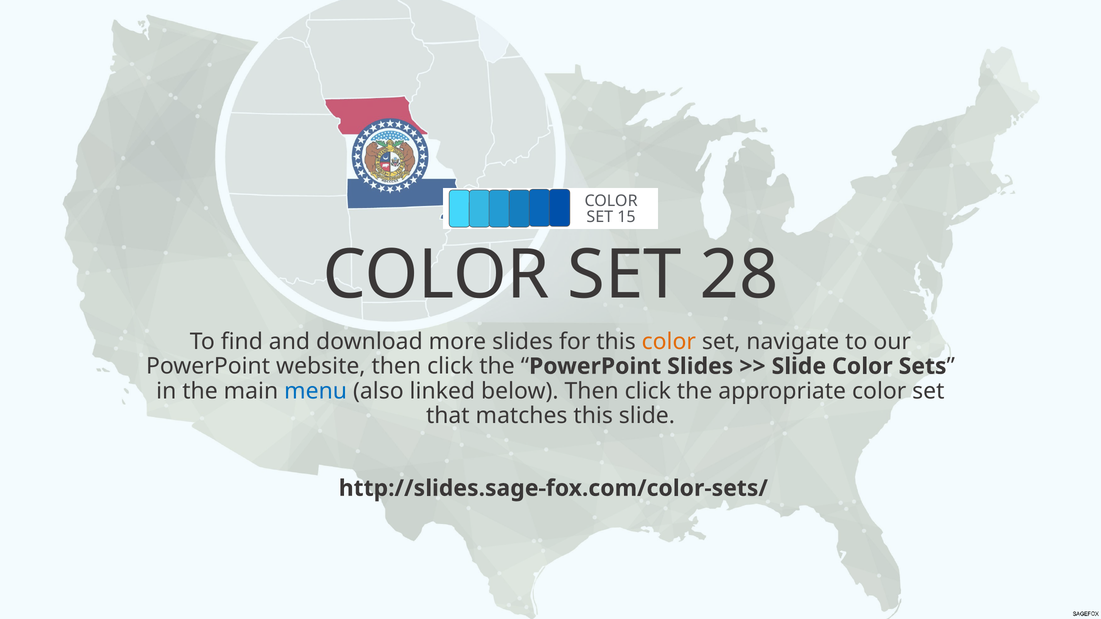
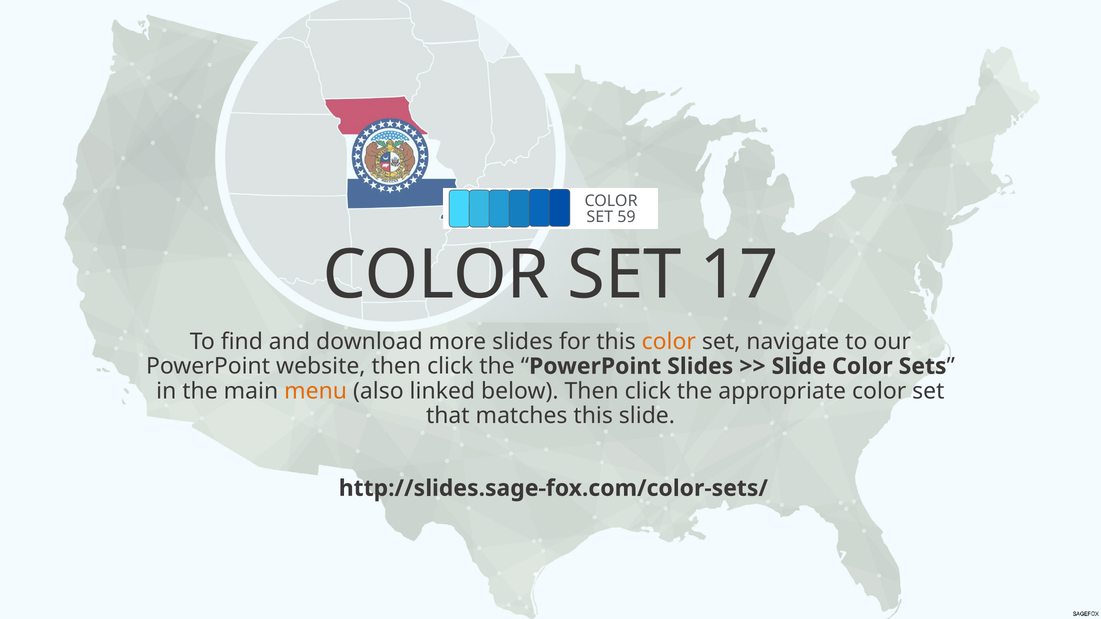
15: 15 -> 59 (626, 217)
28: 28 -> 17 (739, 275)
menu colour: blue -> orange (316, 391)
